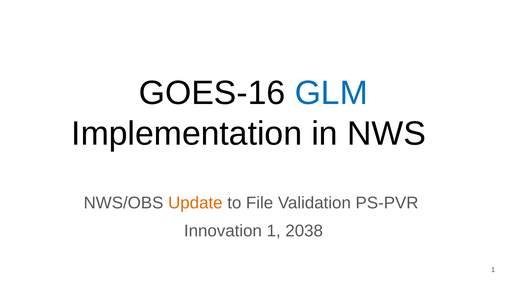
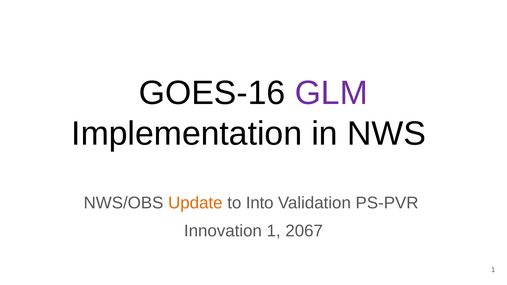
GLM colour: blue -> purple (331, 93)
File: File -> Into (260, 203)
2038: 2038 -> 2067 (304, 231)
